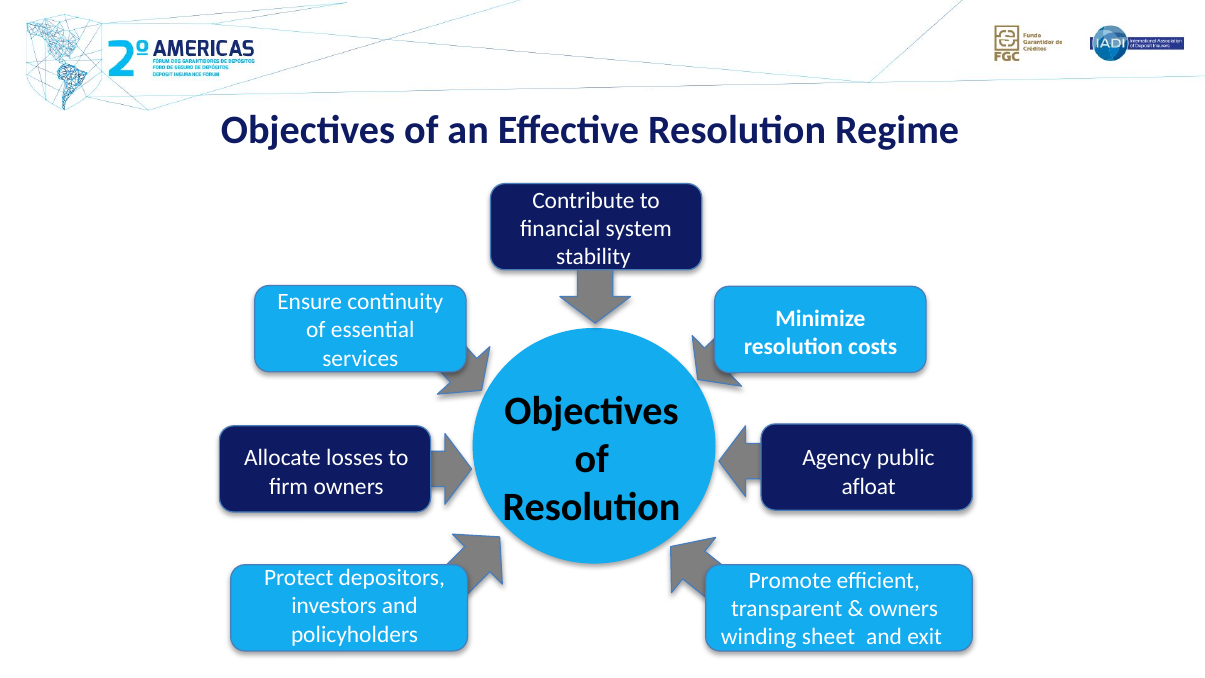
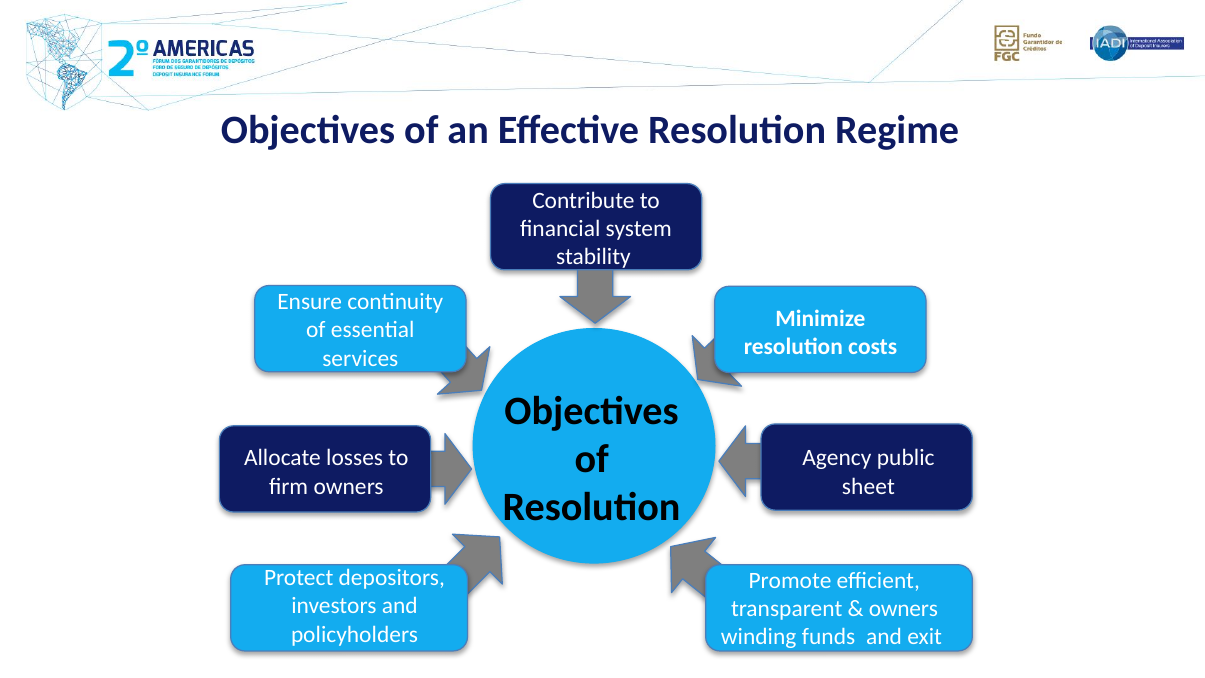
afloat: afloat -> sheet (868, 486)
sheet: sheet -> funds (829, 637)
